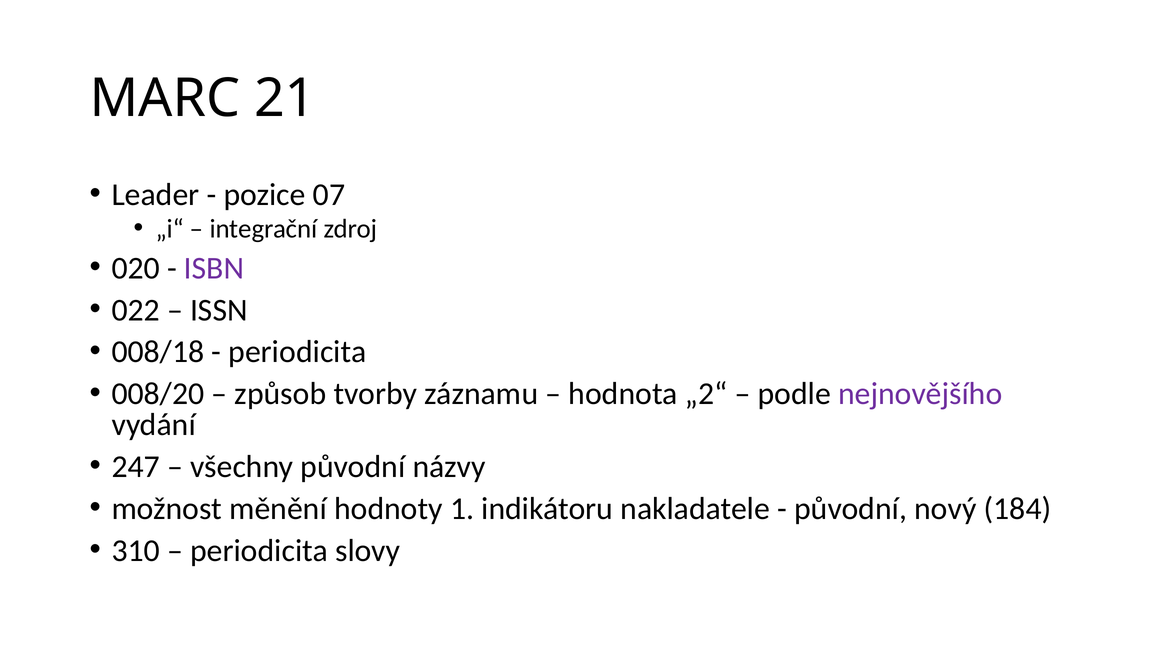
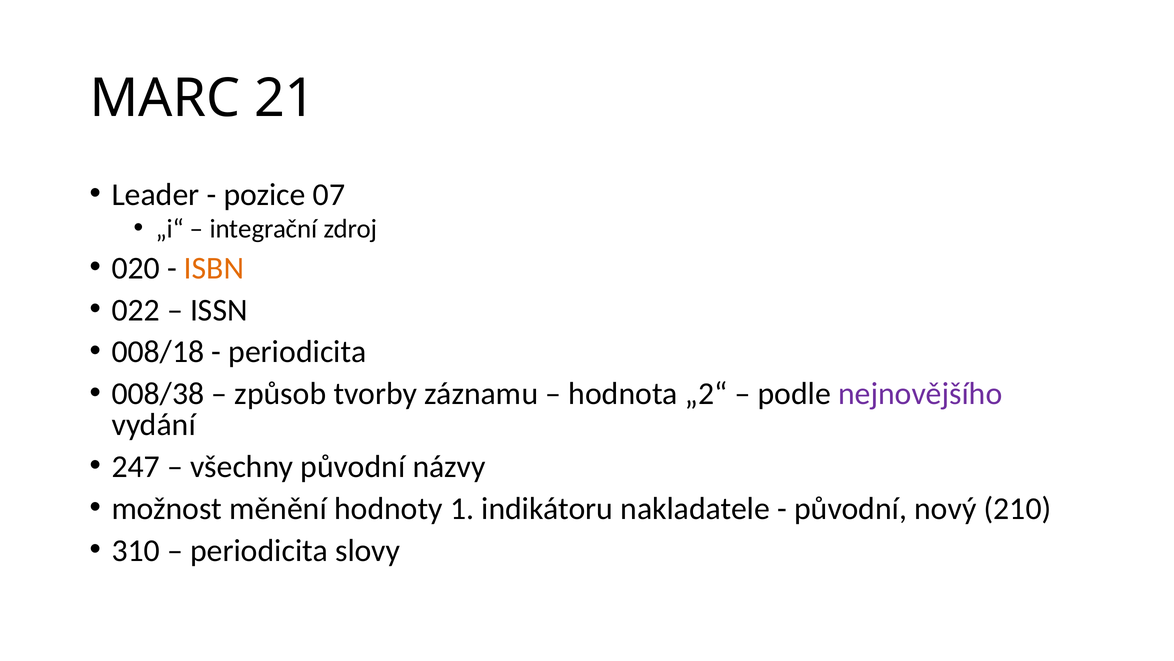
ISBN colour: purple -> orange (214, 268)
008/20: 008/20 -> 008/38 (158, 394)
184: 184 -> 210 (1018, 508)
